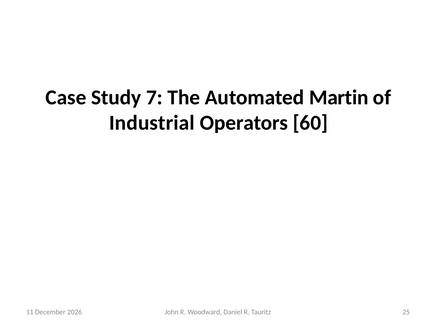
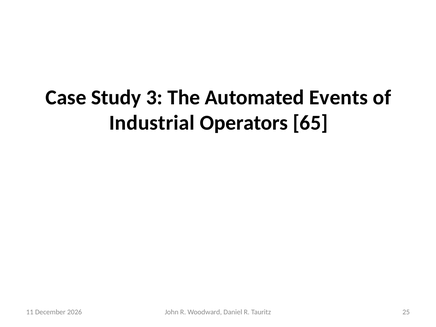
7: 7 -> 3 (154, 97)
Martin: Martin -> Events (339, 97)
60: 60 -> 65 (310, 123)
